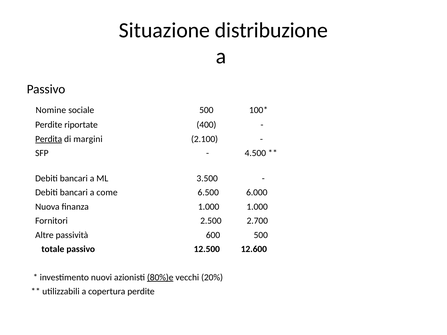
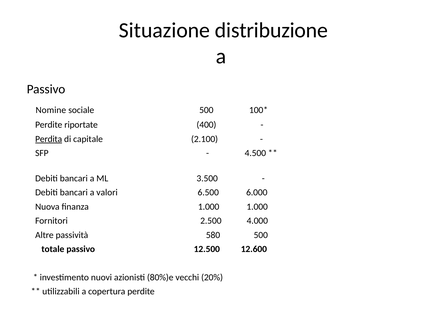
margini: margini -> capitale (88, 139)
come: come -> valori (107, 193)
2.700: 2.700 -> 4.000 (257, 221)
600: 600 -> 580 (213, 235)
80%)e underline: present -> none (160, 278)
